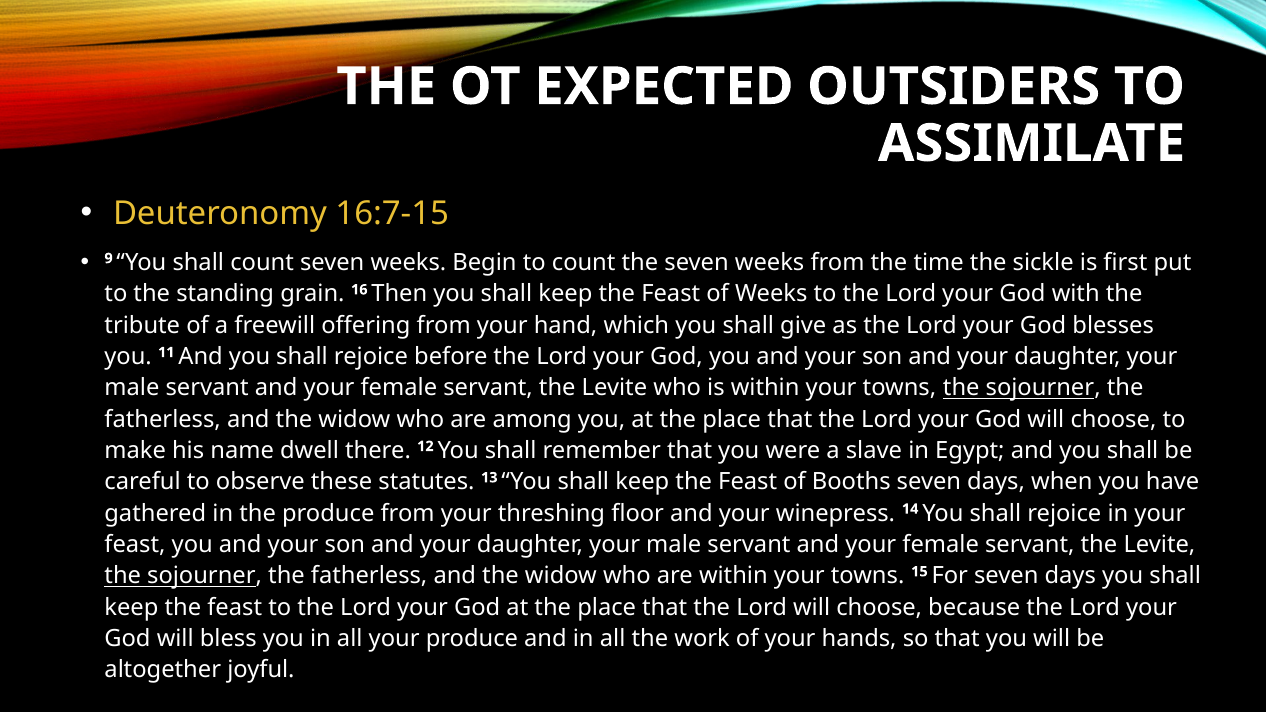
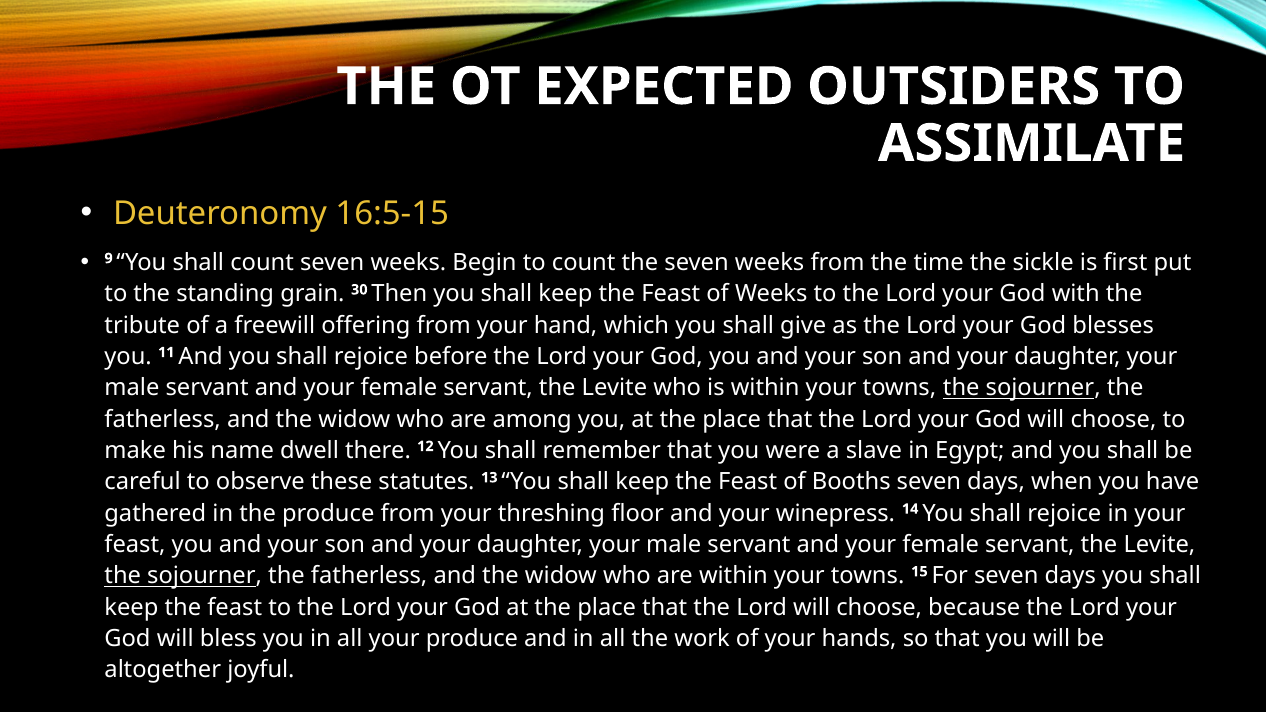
16:7-15: 16:7-15 -> 16:5-15 (392, 213)
16: 16 -> 30 (359, 290)
